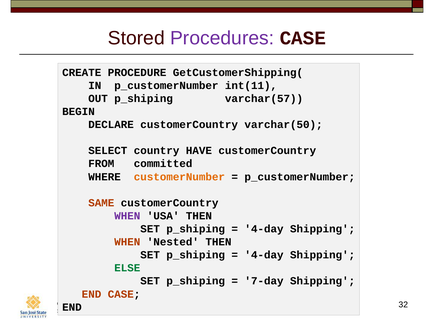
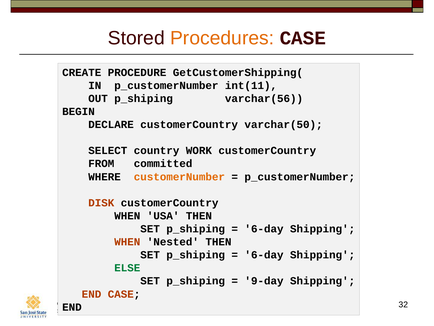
Procedures colour: purple -> orange (222, 38)
varchar(57: varchar(57 -> varchar(56 (264, 98)
HAVE: HAVE -> WORK (199, 150)
SAME: SAME -> DISK (101, 203)
WHEN colour: purple -> black (127, 216)
4-day: 4-day -> 6-day (264, 229)
4-day: 4-day -> 6-day (264, 255)
7-day: 7-day -> 9-day (264, 281)
